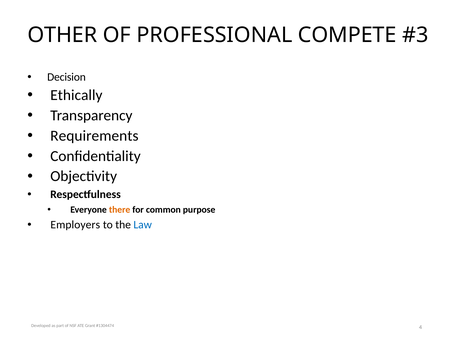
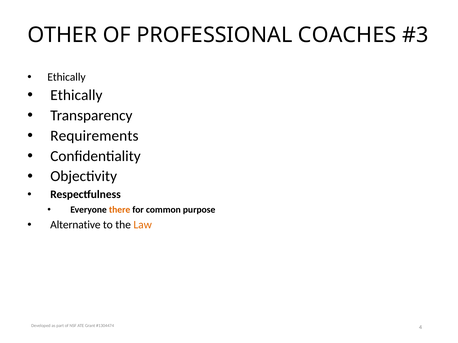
COMPETE: COMPETE -> COACHES (347, 35)
Decision: Decision -> Ethically (66, 77)
Employers: Employers -> Alternative (75, 225)
Law colour: blue -> orange (143, 225)
